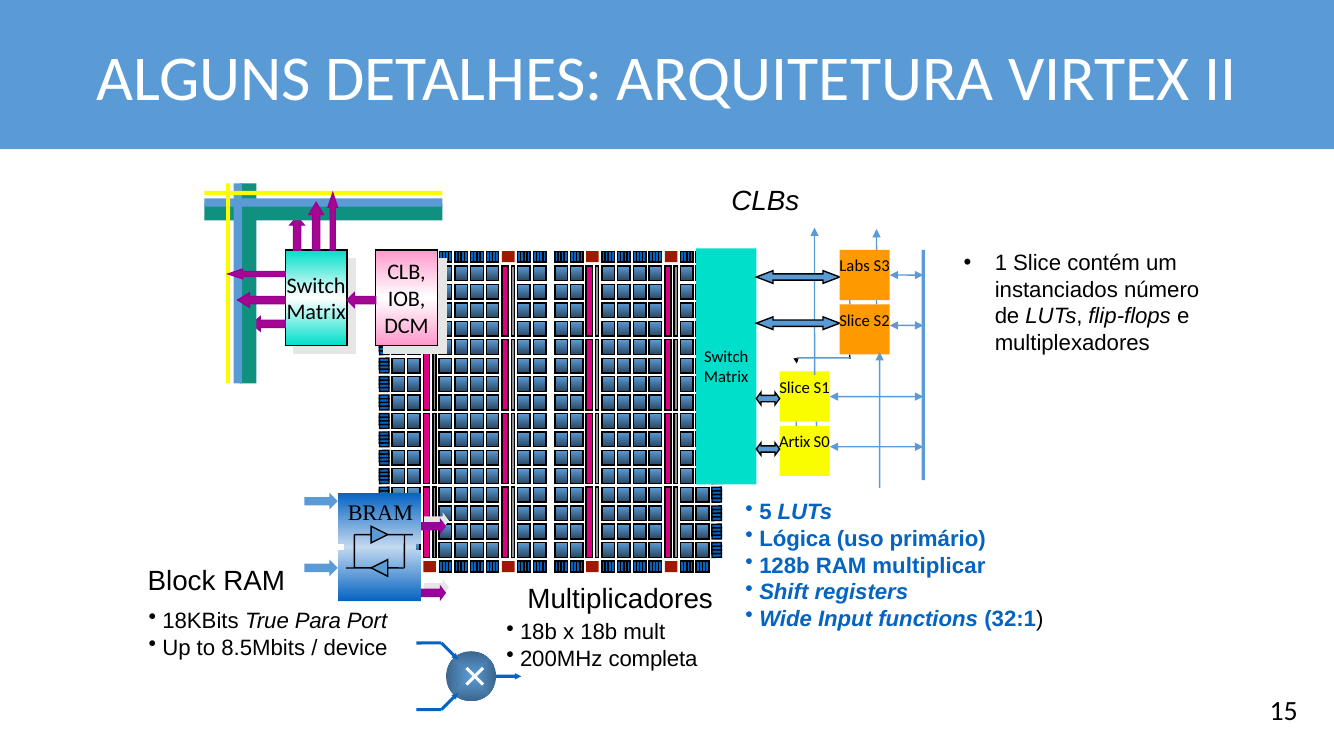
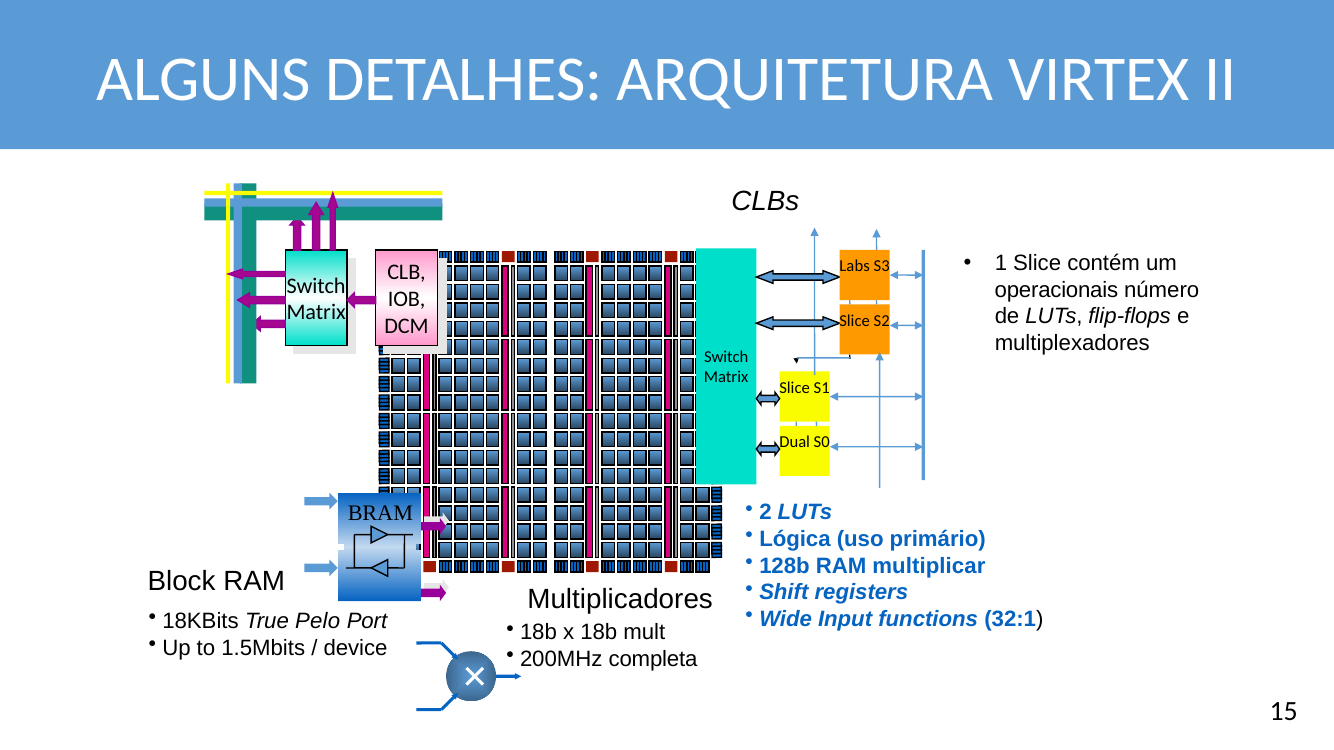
instanciados: instanciados -> operacionais (1056, 290)
Artix: Artix -> Dual (795, 442)
5: 5 -> 2 (765, 513)
Para: Para -> Pelo (318, 621)
8.5Mbits: 8.5Mbits -> 1.5Mbits (263, 648)
